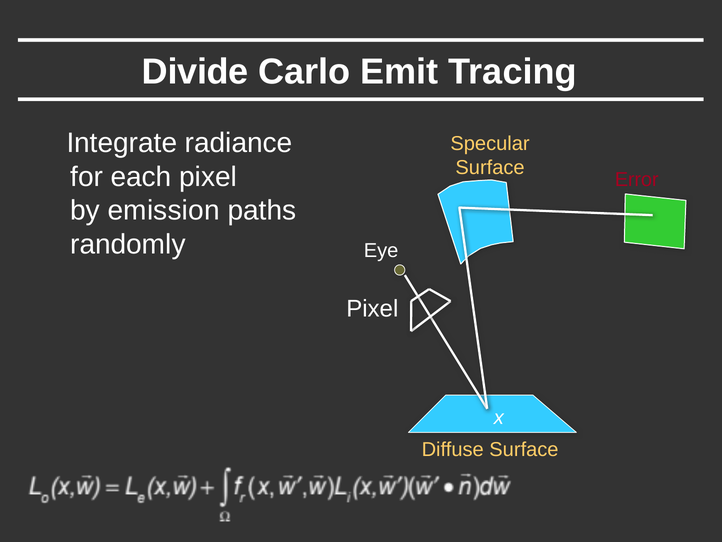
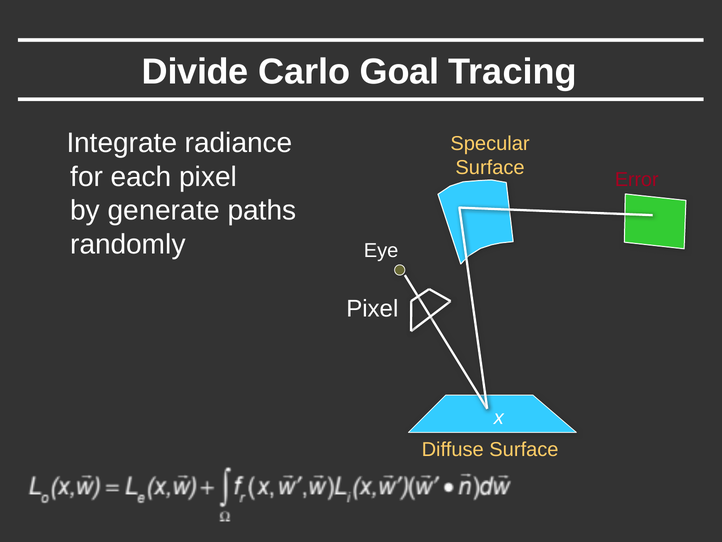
Emit: Emit -> Goal (400, 72)
emission: emission -> generate (164, 210)
